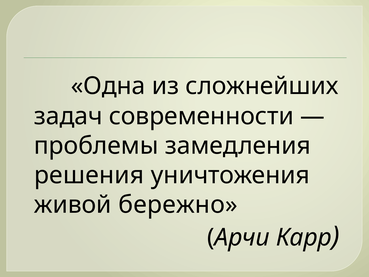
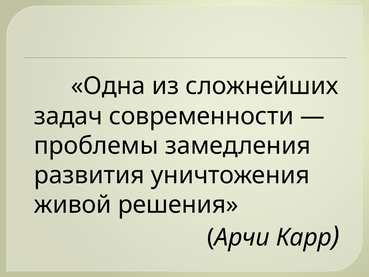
решения: решения -> развития (89, 175)
бережно: бережно -> решения (178, 205)
